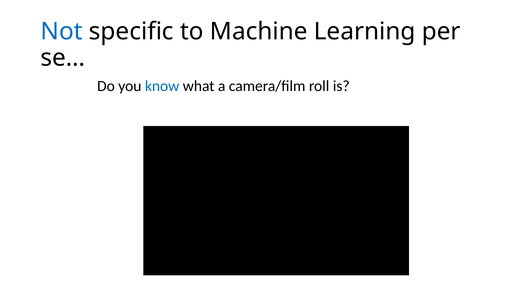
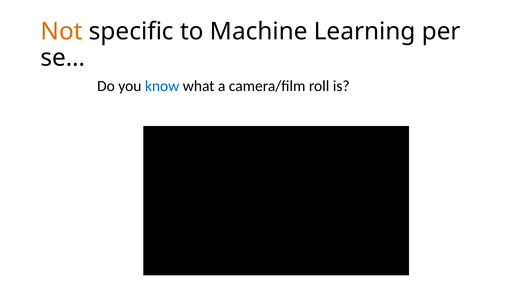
Not colour: blue -> orange (62, 32)
